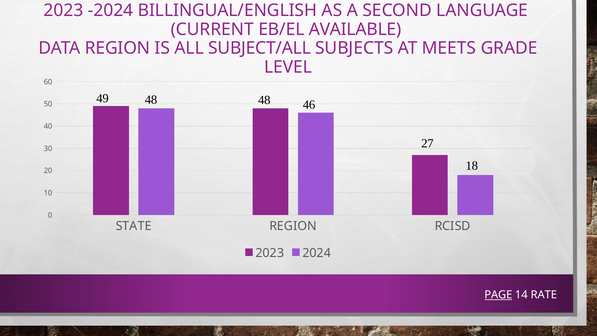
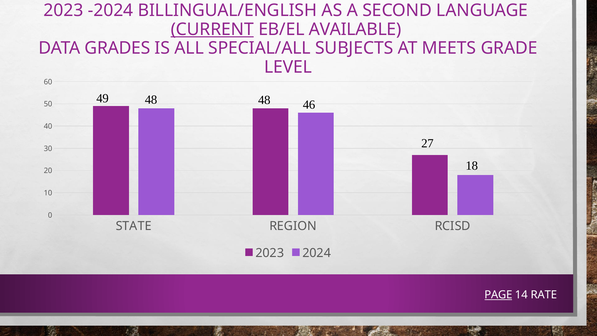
CURRENT underline: none -> present (212, 29)
DATA REGION: REGION -> GRADES (117, 48)
SUBJECT/ALL: SUBJECT/ALL -> SPECIAL/ALL (260, 48)
